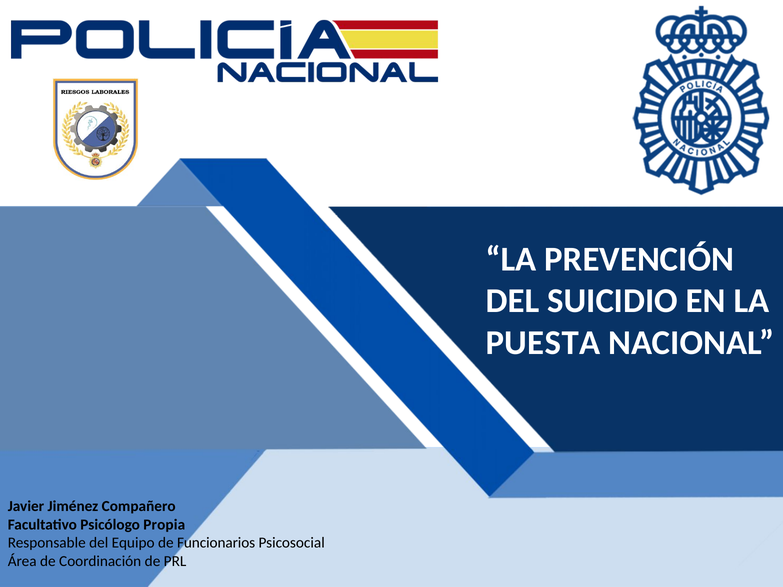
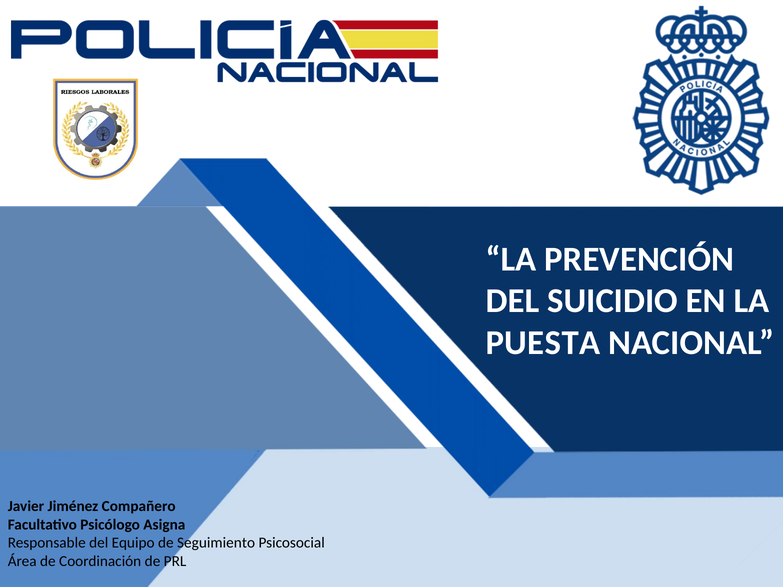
Propia: Propia -> Asigna (164, 525)
Funcionarios: Funcionarios -> Seguimiento (216, 543)
